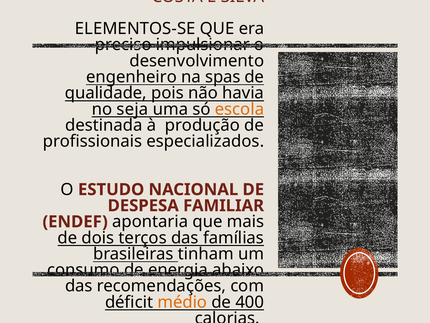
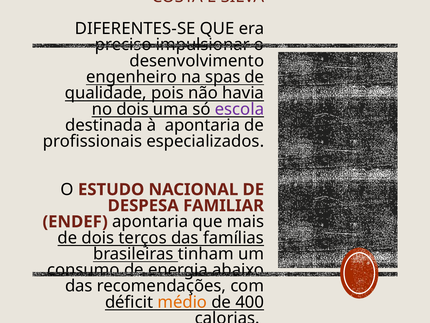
ELEMENTOS-SE: ELEMENTOS-SE -> DIFERENTES-SE (135, 29)
no seja: seja -> dois (133, 109)
escola colour: orange -> purple (239, 109)
à produção: produção -> apontaria (202, 125)
